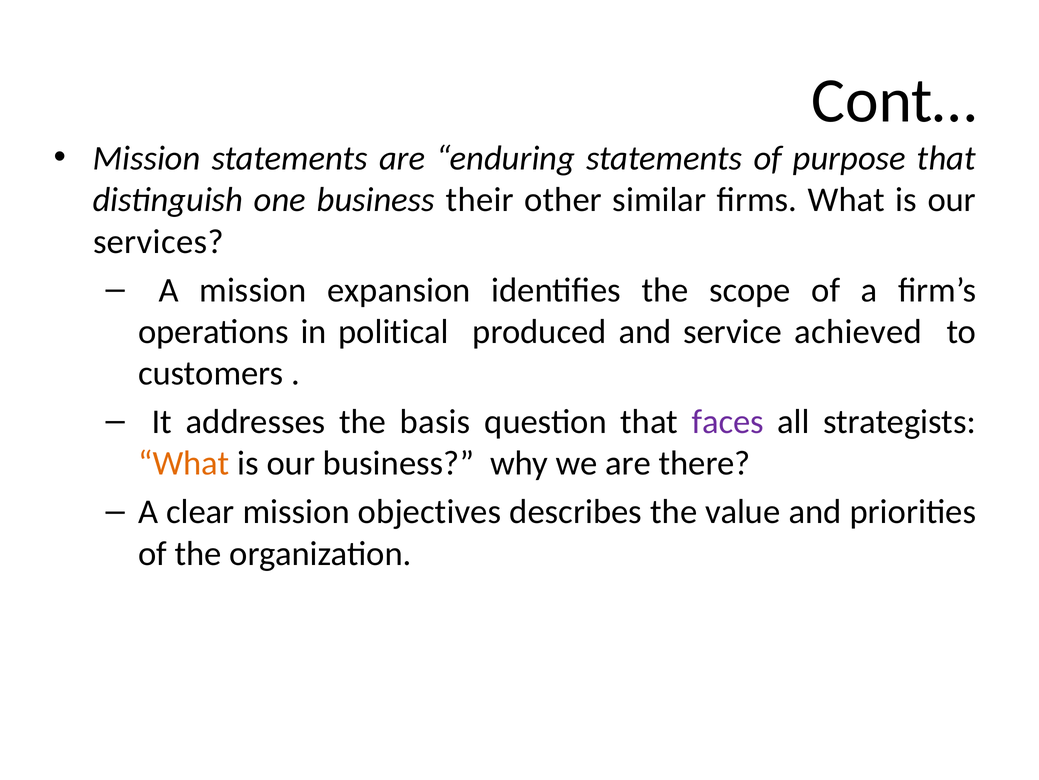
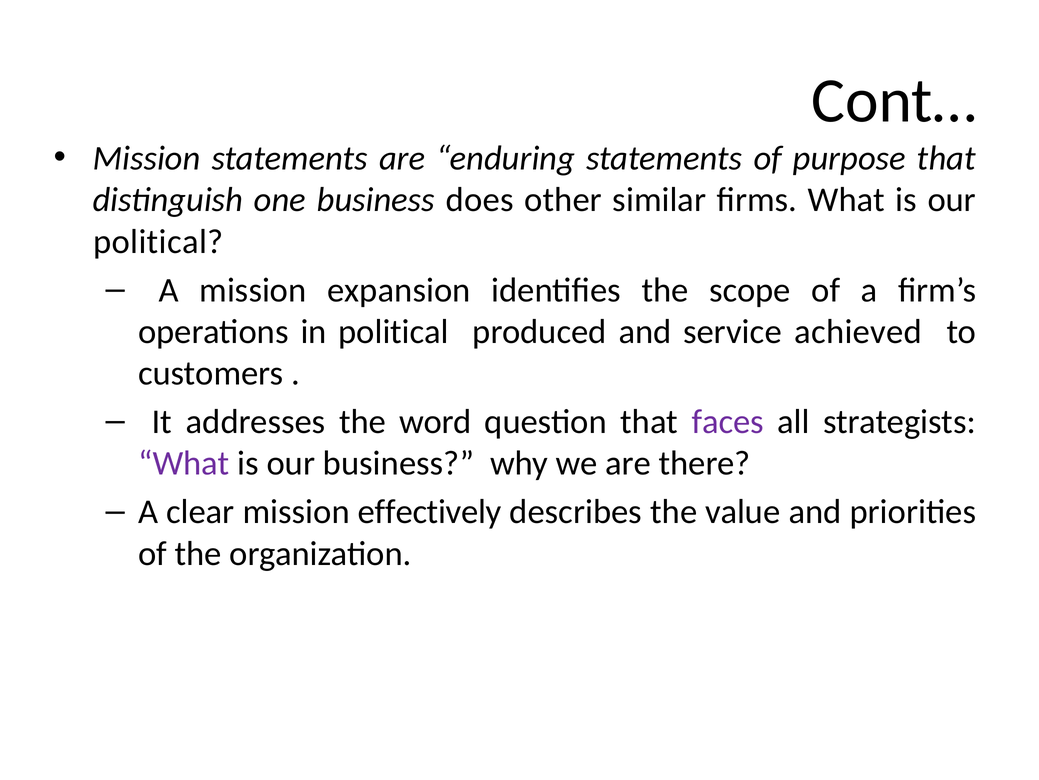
their: their -> does (480, 200)
services: services -> political (158, 241)
basis: basis -> word (435, 421)
What colour: orange -> purple (184, 463)
objectives: objectives -> effectively (430, 512)
